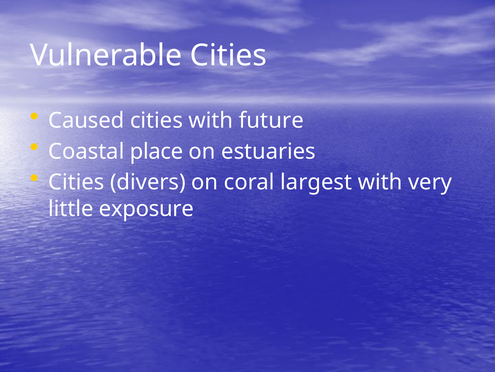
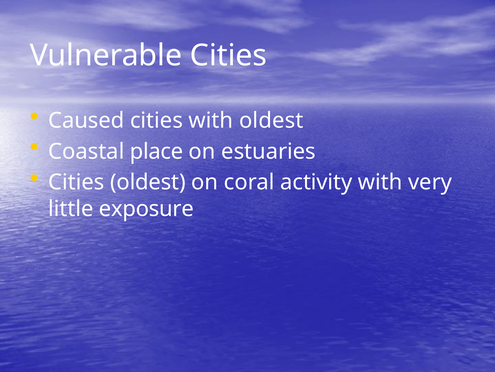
with future: future -> oldest (271, 120)
Cities divers: divers -> oldest (148, 182)
largest: largest -> activity (316, 182)
